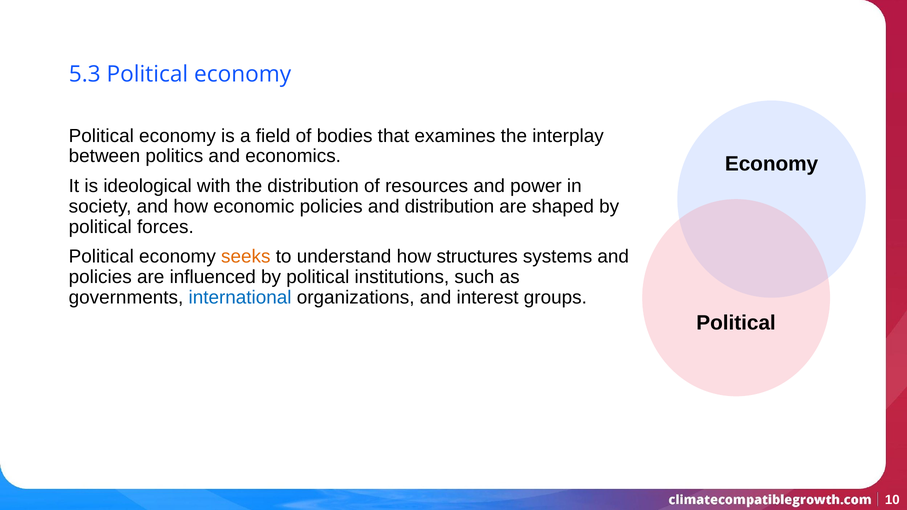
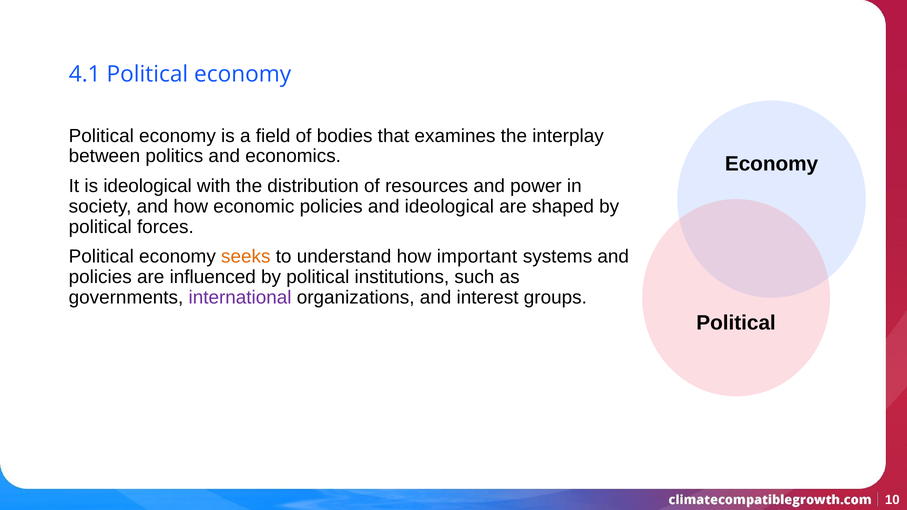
5.3: 5.3 -> 4.1 (85, 74)
and distribution: distribution -> ideological (449, 207)
structures: structures -> important (477, 257)
international colour: blue -> purple (240, 298)
